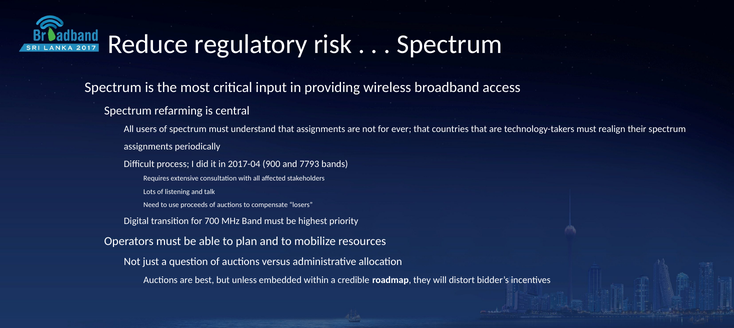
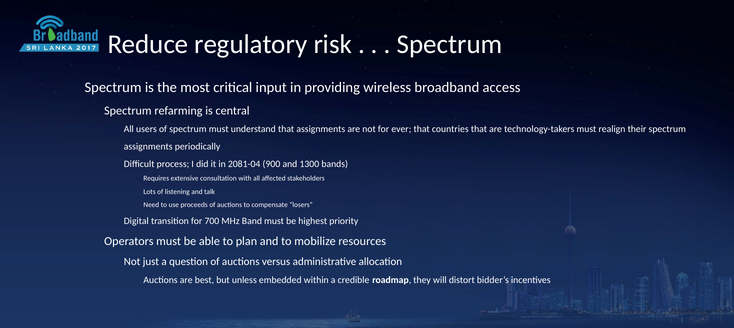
2017-04: 2017-04 -> 2081-04 (244, 164)
7793: 7793 -> 1300 (309, 164)
